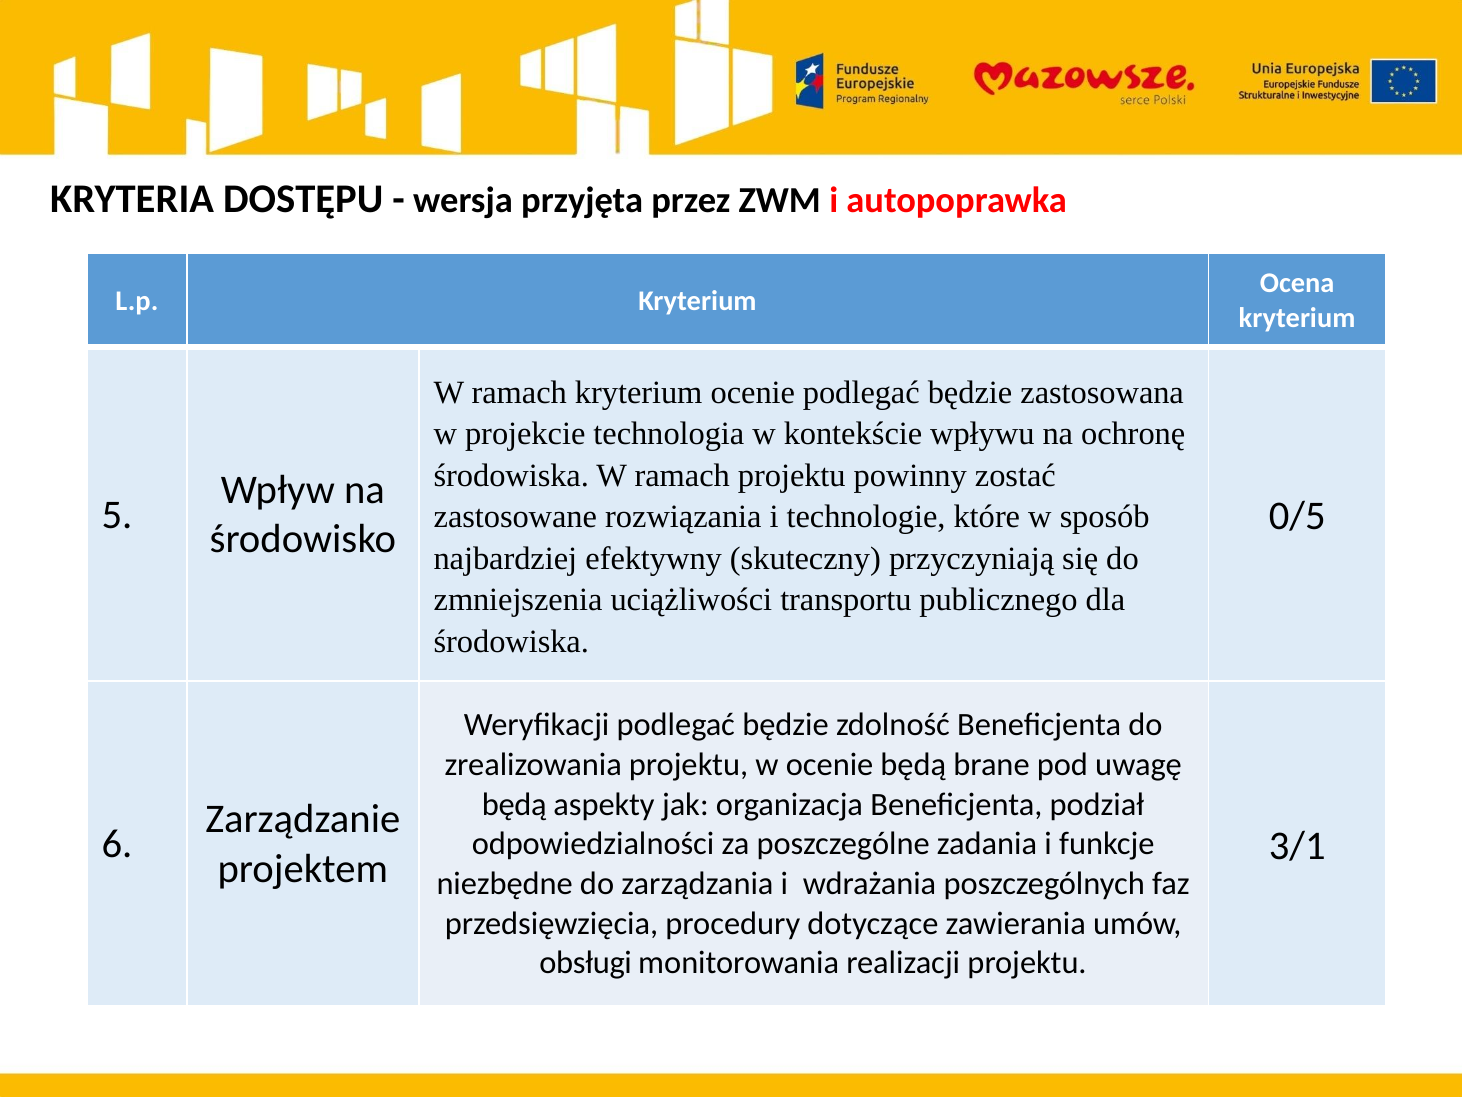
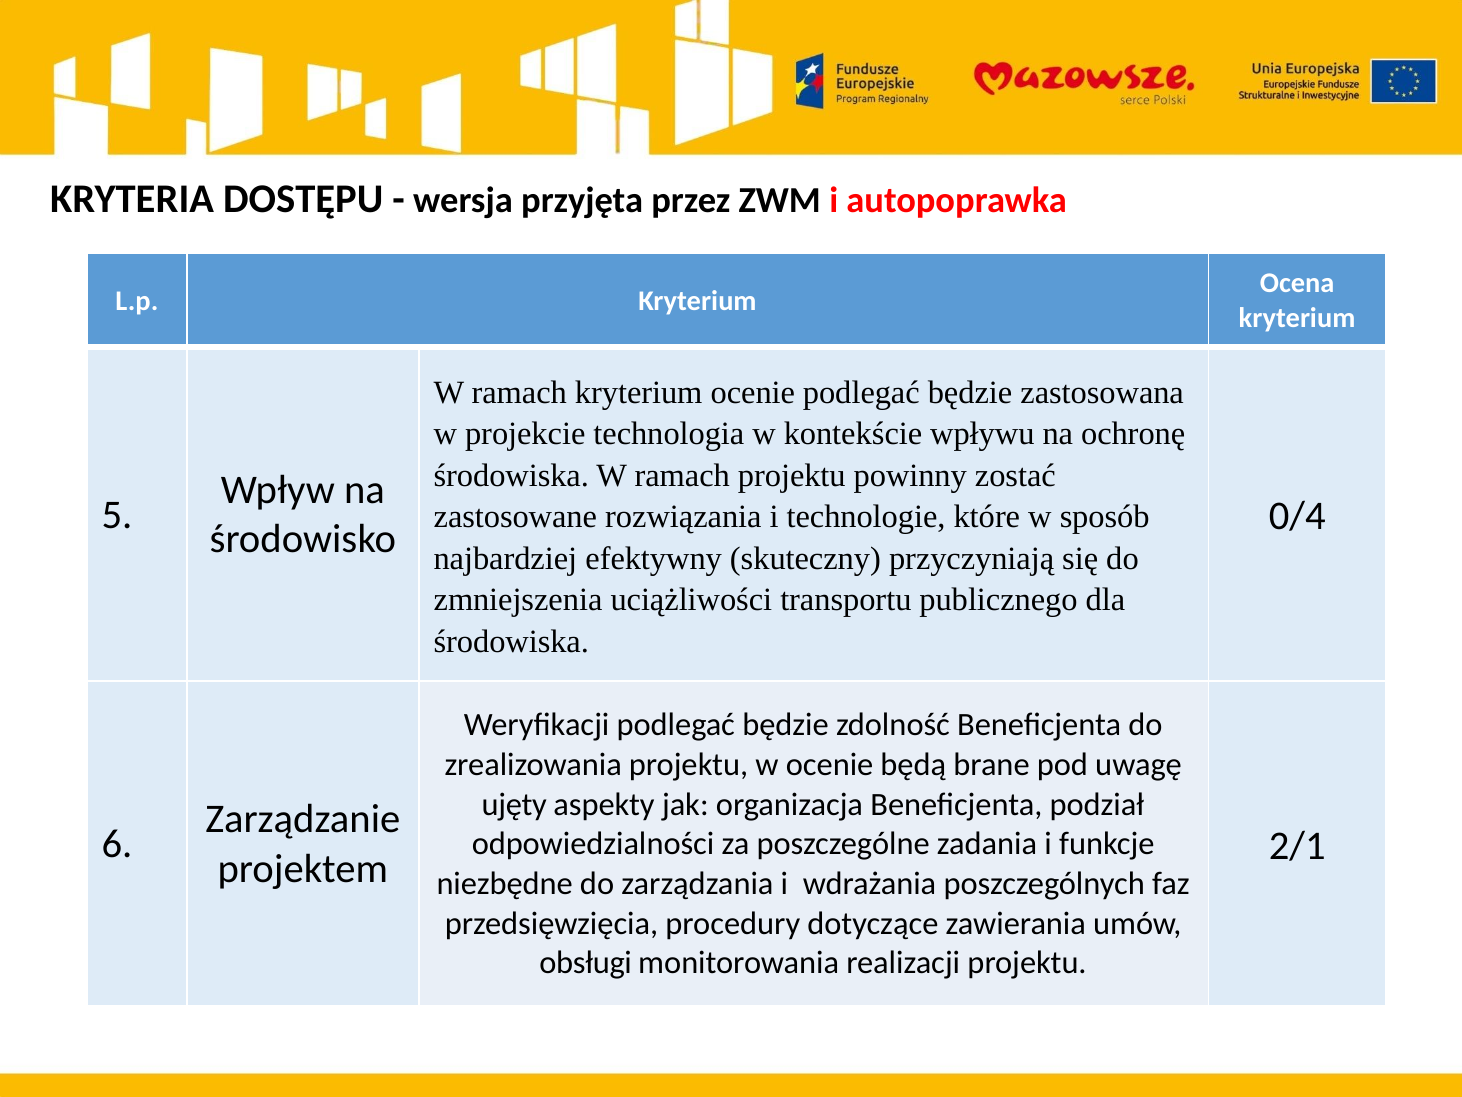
0/5: 0/5 -> 0/4 (1297, 516)
będą: będą -> ujęty (514, 804)
3/1: 3/1 -> 2/1 (1297, 845)
